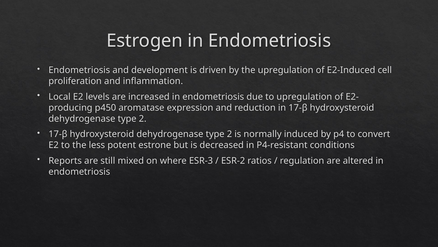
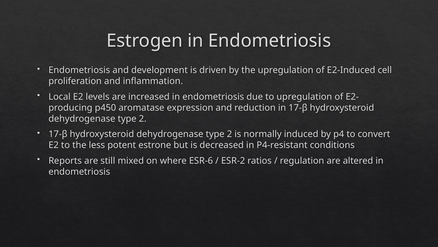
ESR-3: ESR-3 -> ESR-6 (201, 160)
